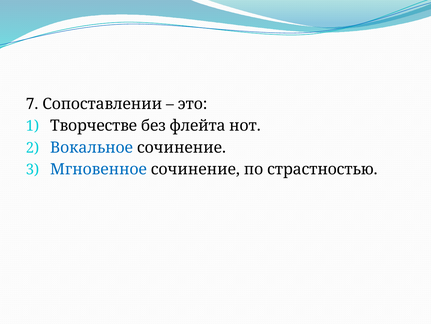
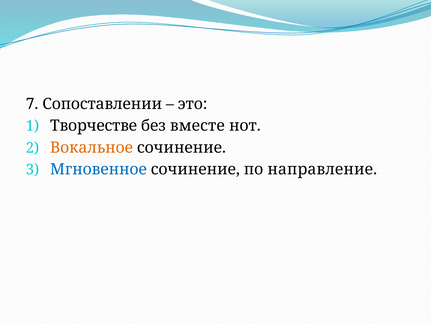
флейта: флейта -> вместе (197, 126)
Вокальное colour: blue -> orange (92, 147)
страстностью: страстностью -> направление (322, 169)
